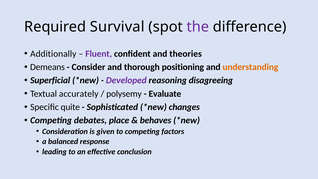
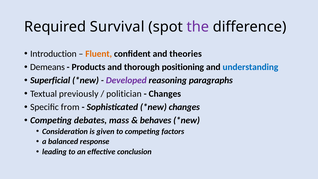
Additionally: Additionally -> Introduction (53, 54)
Fluent colour: purple -> orange (99, 54)
Consider: Consider -> Products (89, 67)
understanding colour: orange -> blue (250, 67)
disagreeing: disagreeing -> paragraphs (211, 80)
accurately: accurately -> previously (79, 94)
polysemy: polysemy -> politician (124, 94)
Evaluate: Evaluate -> Changes (165, 94)
quite: quite -> from (70, 107)
place: place -> mass (119, 120)
